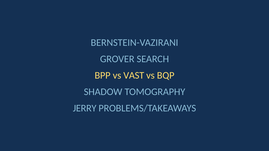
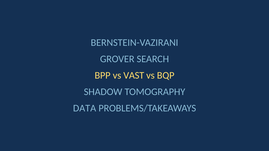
JERRY: JERRY -> DATA (85, 108)
